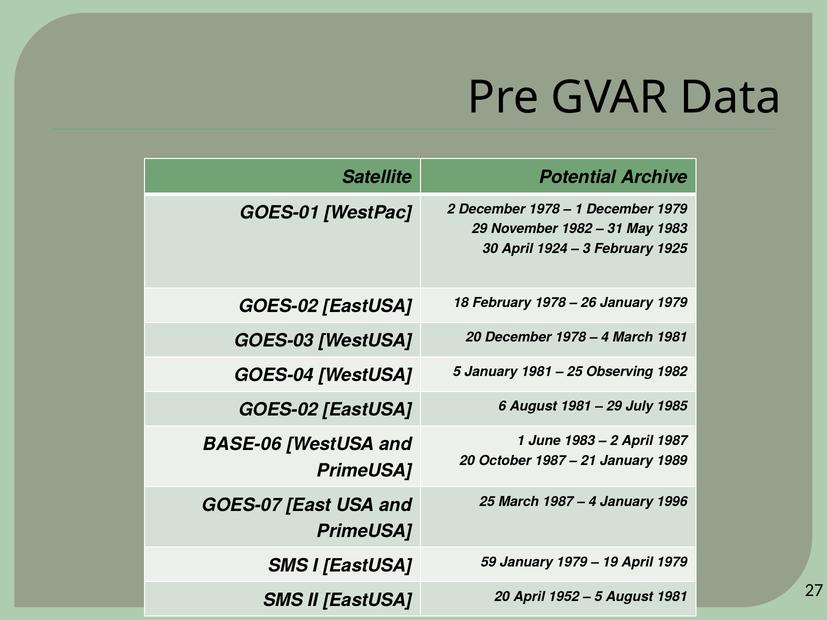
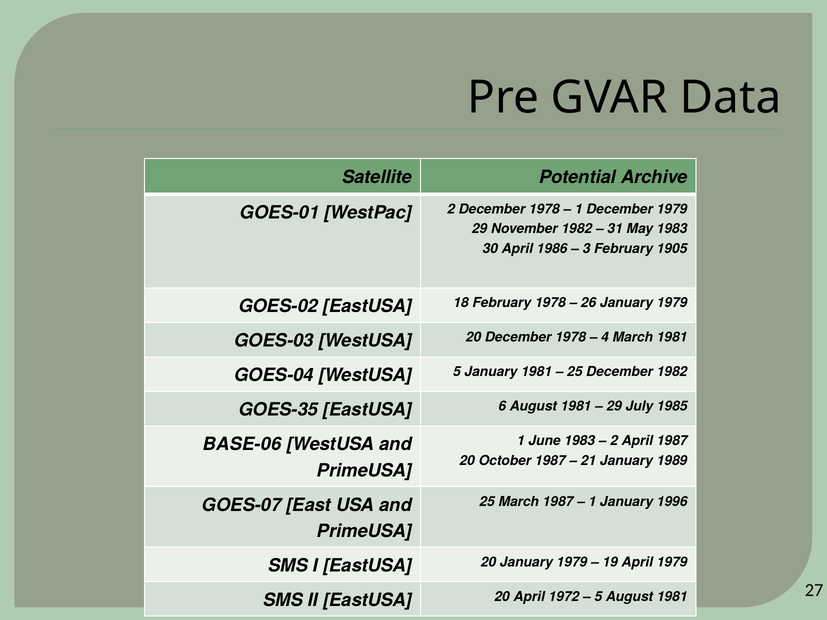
1924: 1924 -> 1986 (552, 249)
1925: 1925 -> 1905 (672, 249)
25 Observing: Observing -> December (620, 372)
GOES-02: GOES-02 -> GOES-35 (278, 410)
4: 4 -> 1 (592, 502)
I EastUSA 59: 59 -> 20 (488, 562)
1952: 1952 -> 1972 (564, 597)
